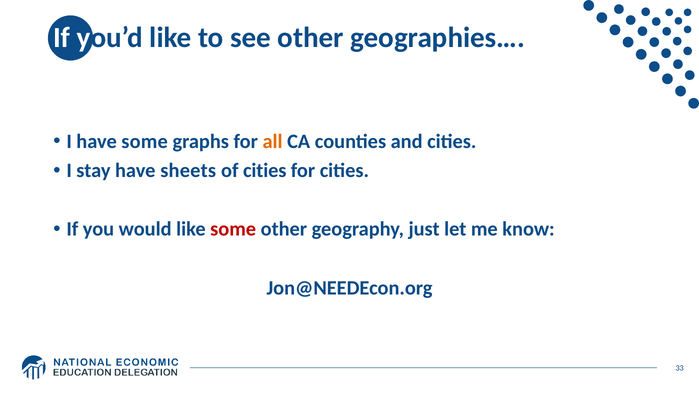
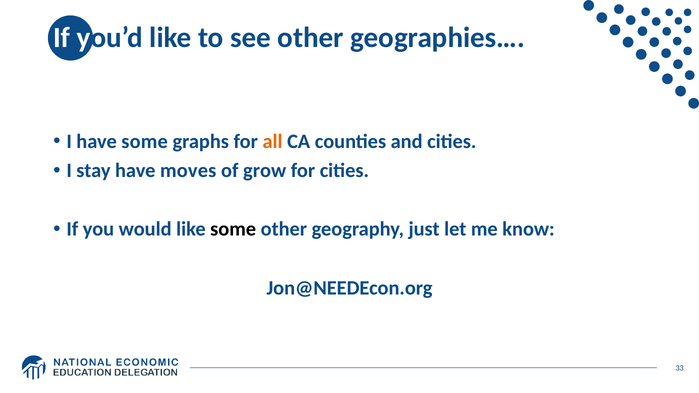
sheets: sheets -> moves (188, 171)
of cities: cities -> grow (265, 171)
some colour: red -> black (233, 229)
